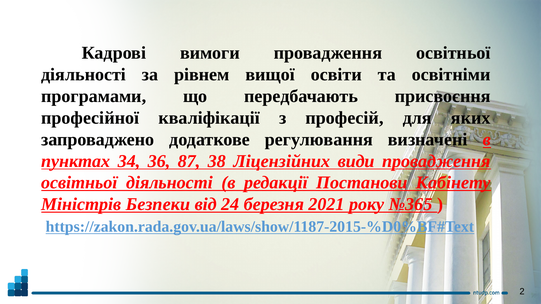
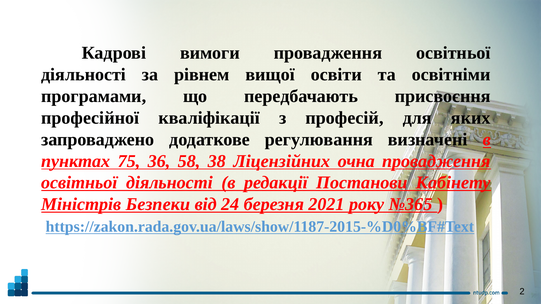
34: 34 -> 75 (129, 161)
87: 87 -> 58 (189, 161)
види: види -> очна (356, 161)
